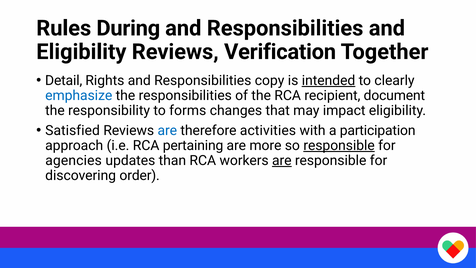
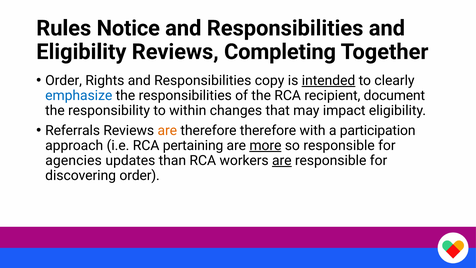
During: During -> Notice (128, 28)
Verification: Verification -> Completing (280, 52)
Detail: Detail -> Order (64, 80)
forms: forms -> within (188, 110)
Satisfied: Satisfied -> Referrals (73, 130)
are colour: blue -> orange (167, 130)
therefore activities: activities -> therefore (268, 130)
more underline: none -> present (265, 145)
responsible underline: present -> none (339, 145)
